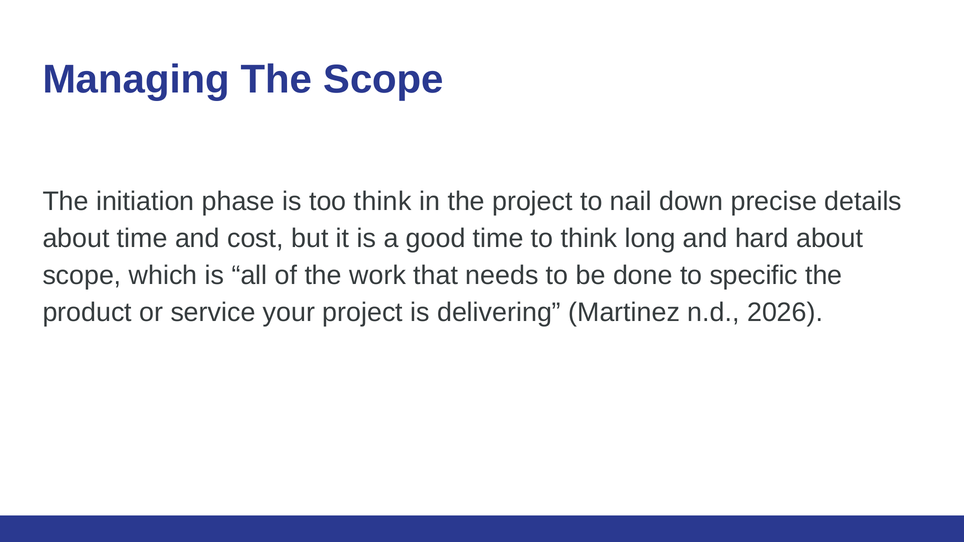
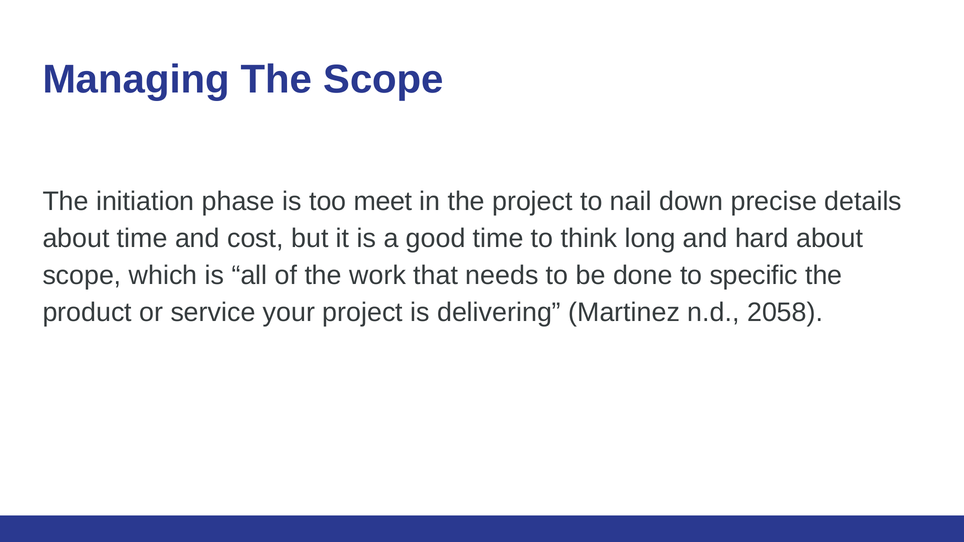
too think: think -> meet (383, 201)
2026: 2026 -> 2058 (785, 312)
